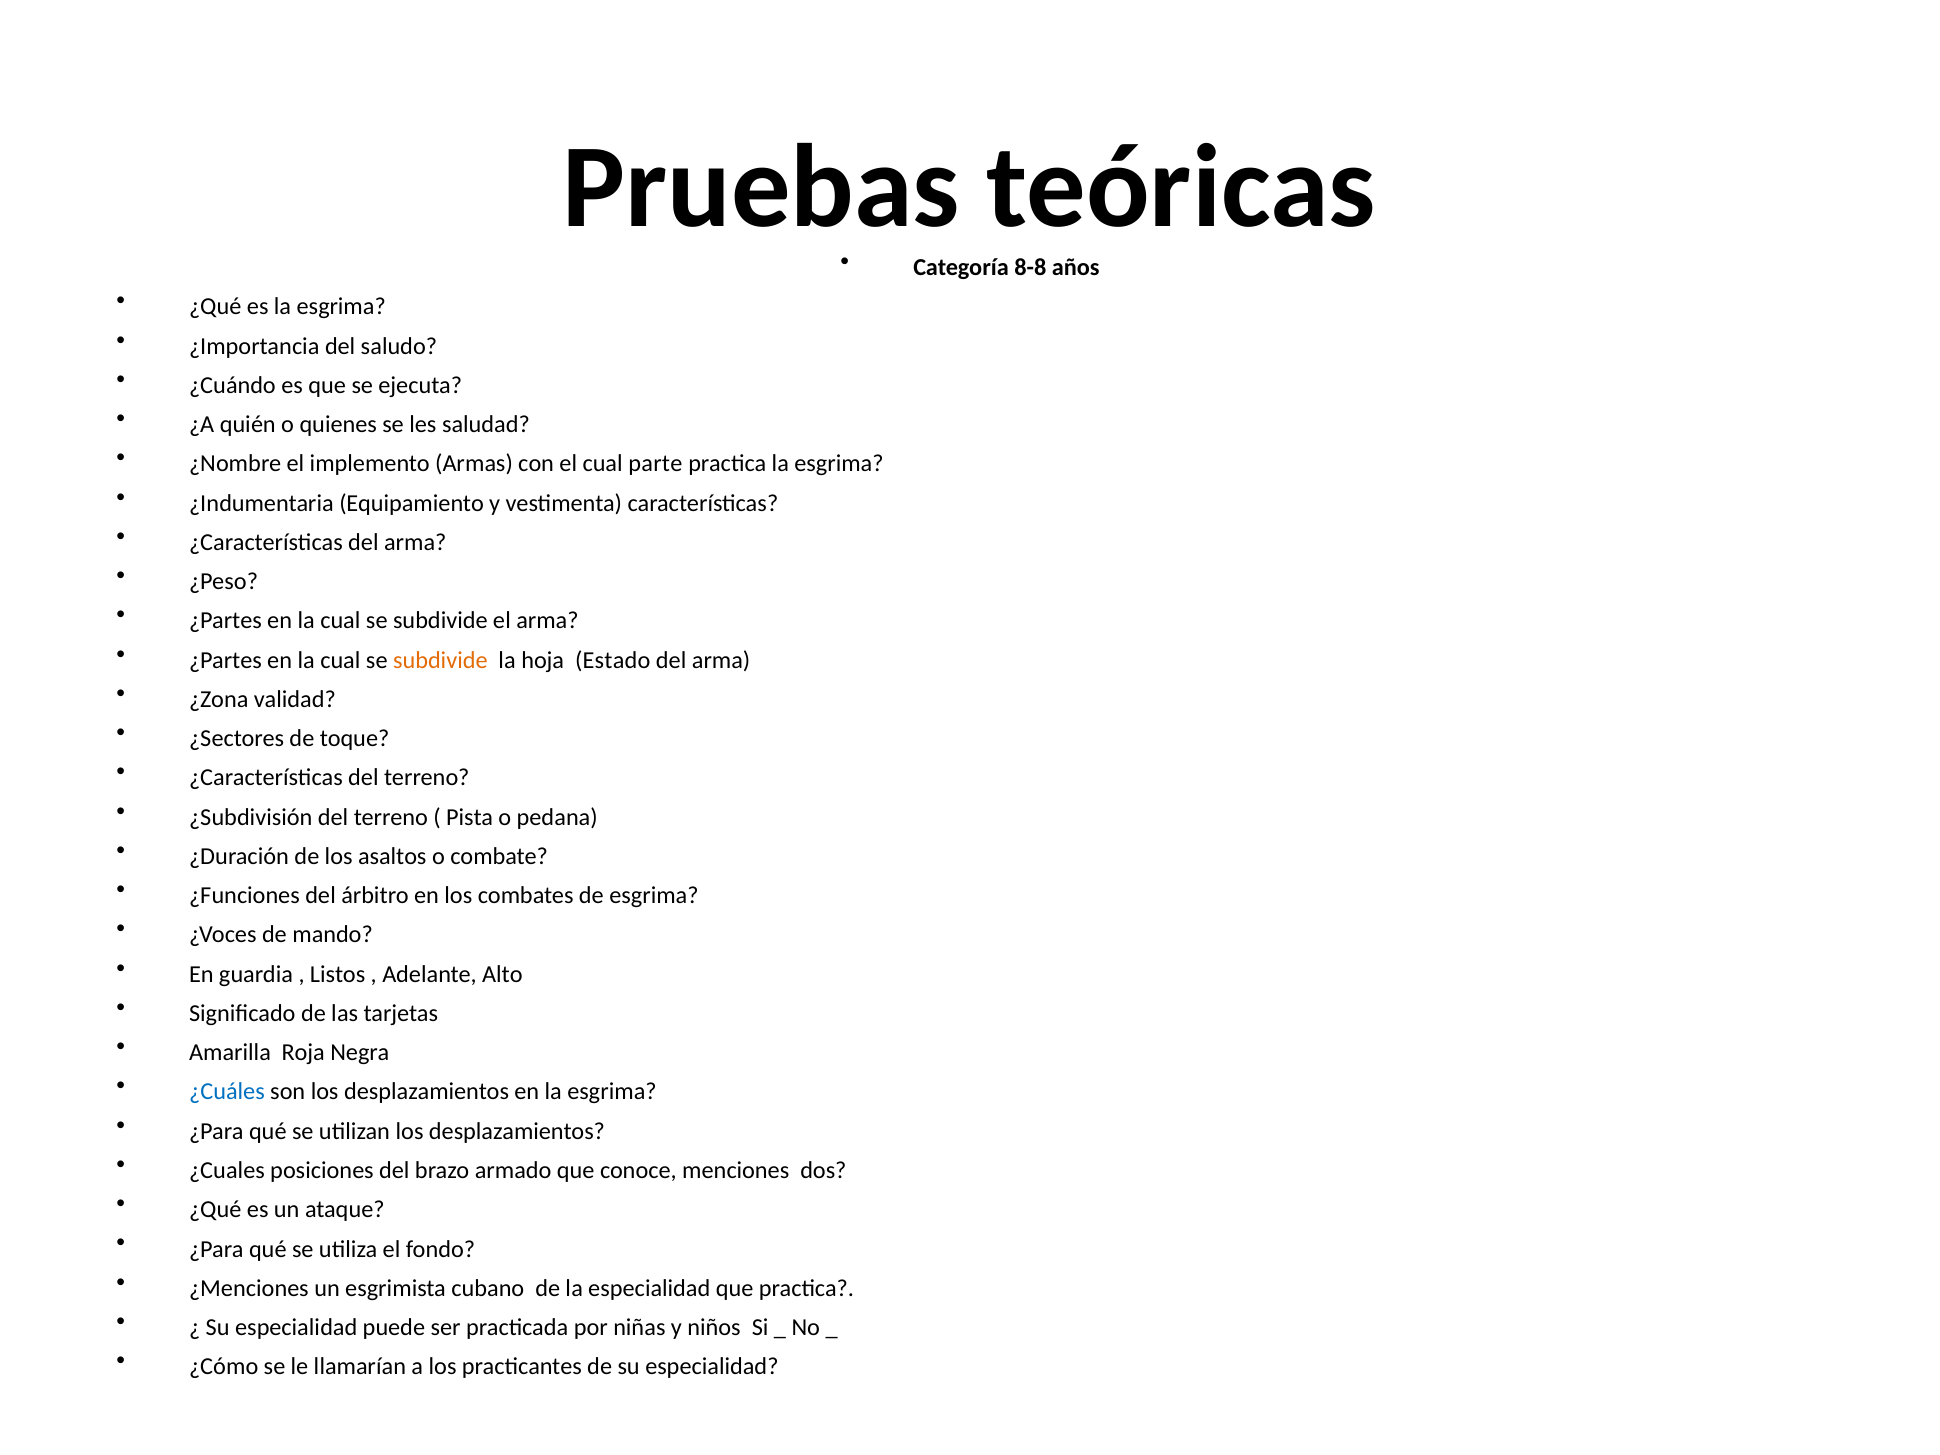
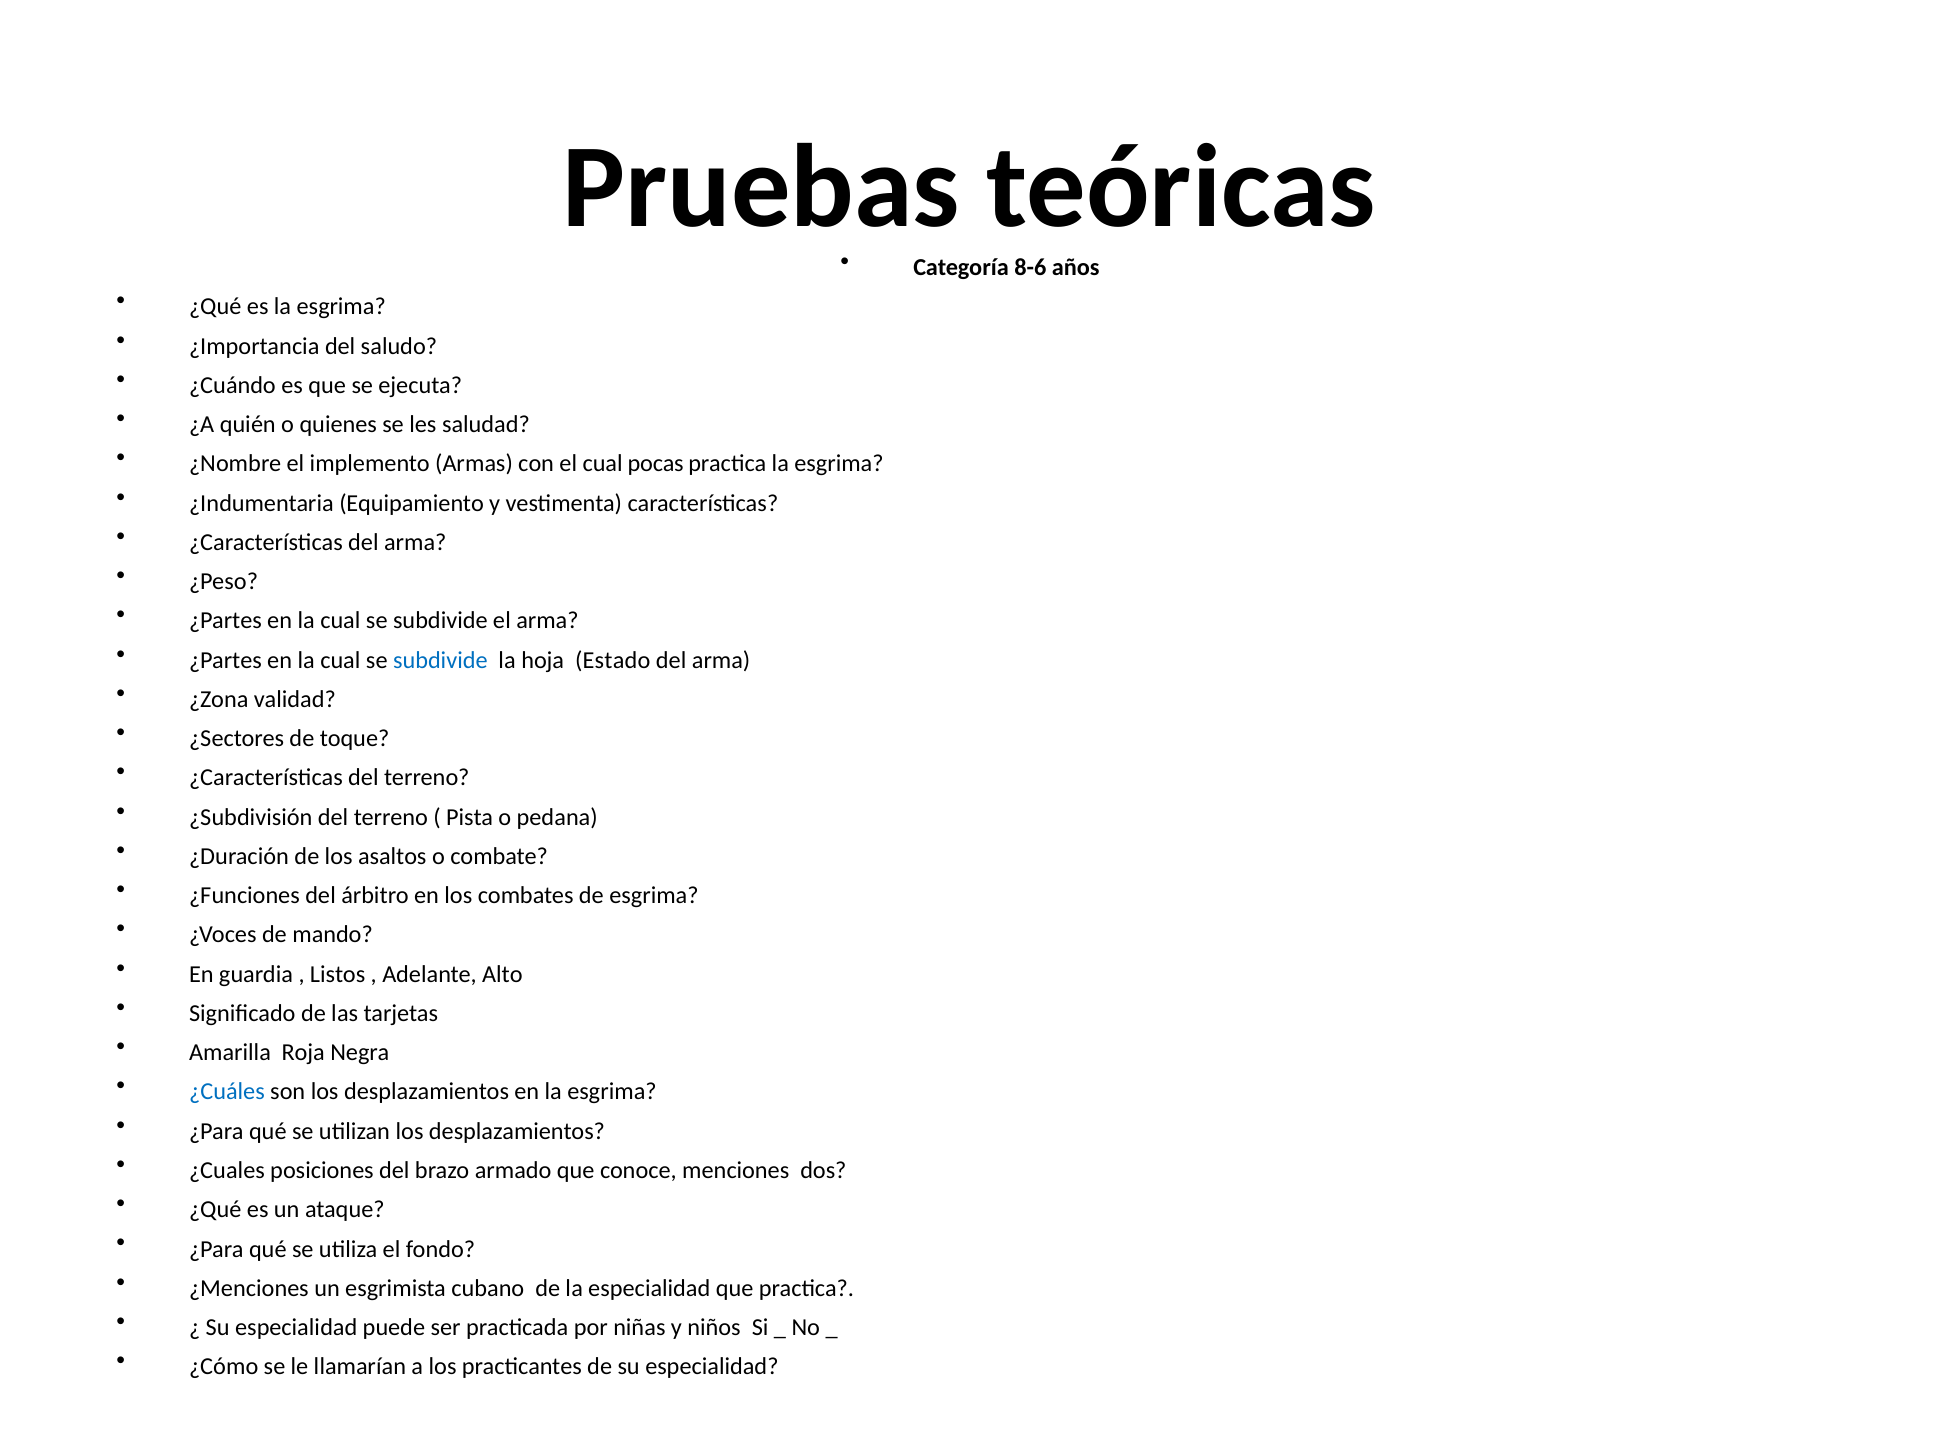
8-8: 8-8 -> 8-6 (1030, 268)
parte: parte -> pocas (656, 464)
subdivide colour: orange -> blue (440, 660)
